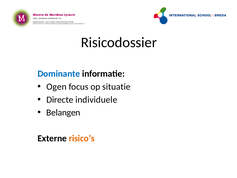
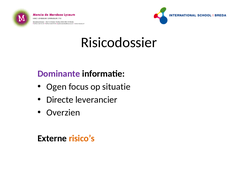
Dominante colour: blue -> purple (59, 74)
individuele: individuele -> leverancier (96, 100)
Belangen: Belangen -> Overzien (63, 112)
